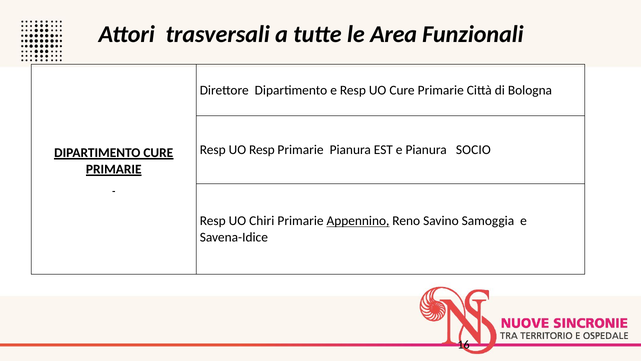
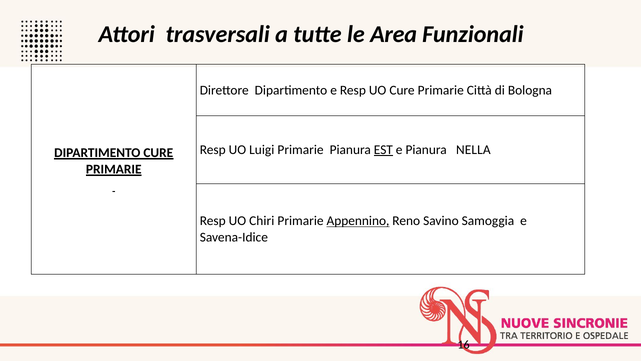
UO Resp: Resp -> Luigi (262, 150)
EST underline: none -> present (383, 150)
SOCIO: SOCIO -> NELLA (473, 150)
